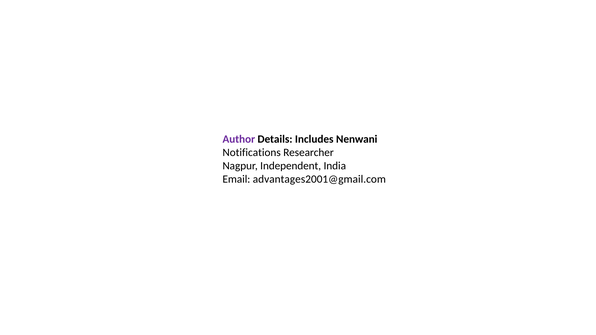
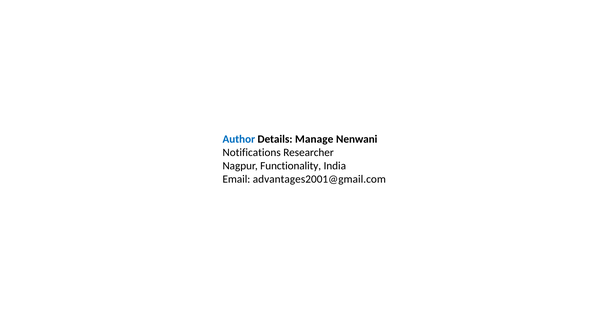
Author colour: purple -> blue (239, 139)
Includes: Includes -> Manage (314, 139)
Independent: Independent -> Functionality (291, 166)
